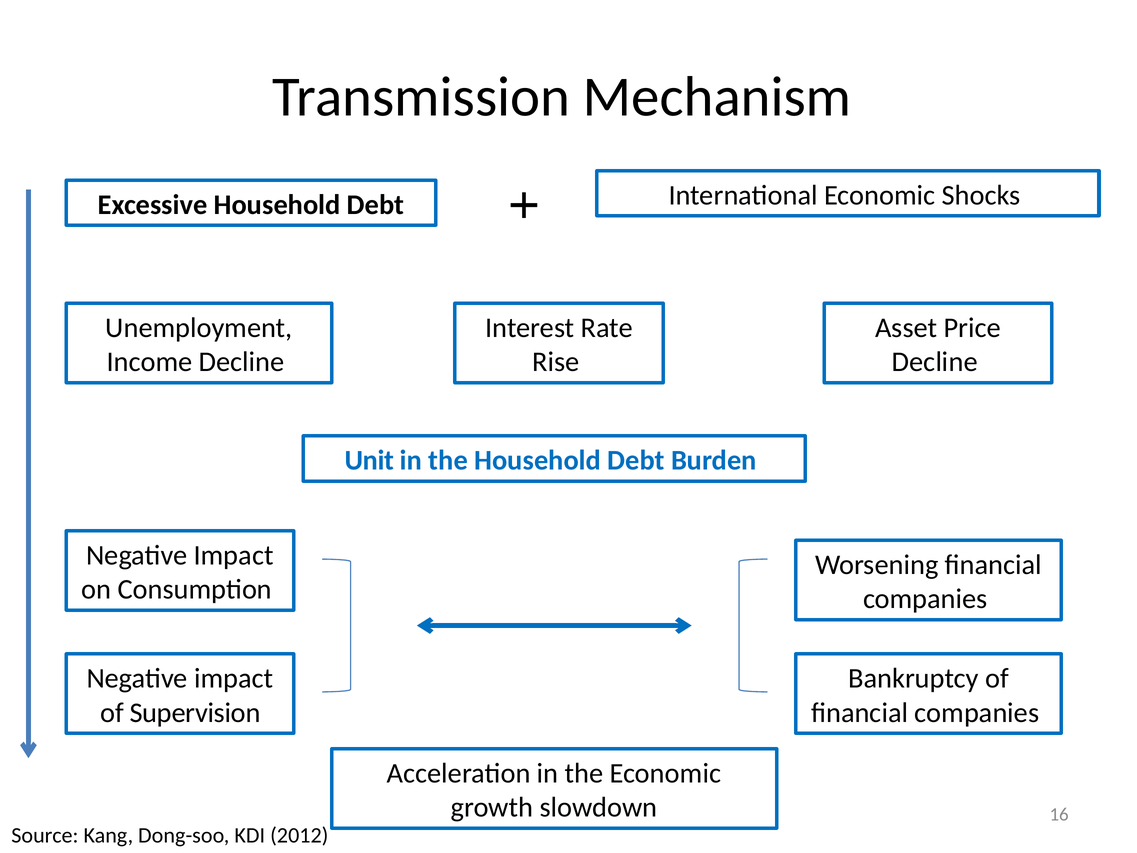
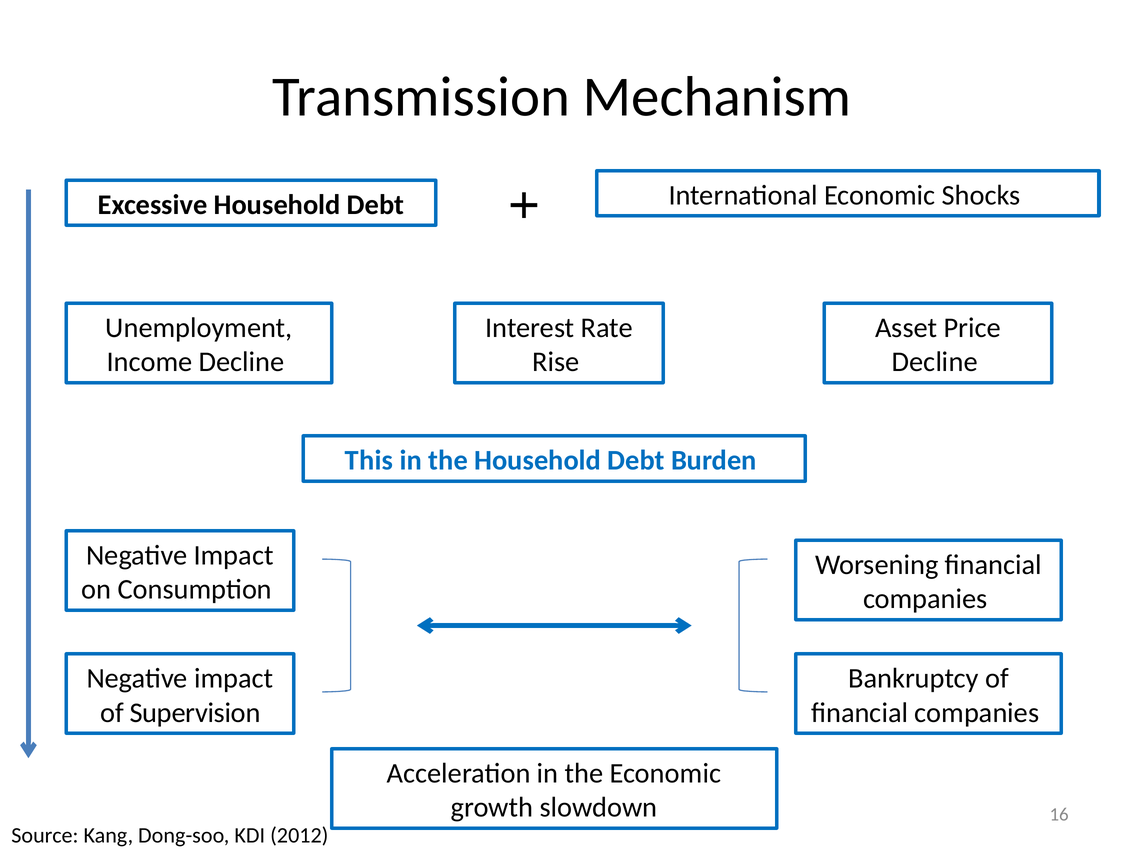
Unit: Unit -> This (369, 460)
